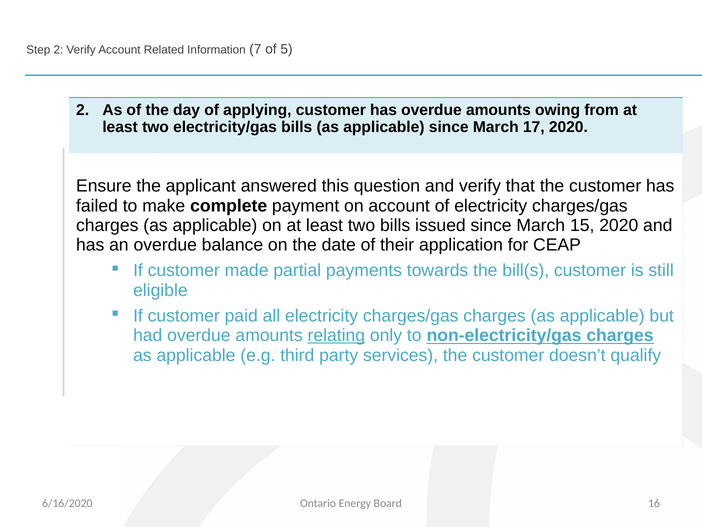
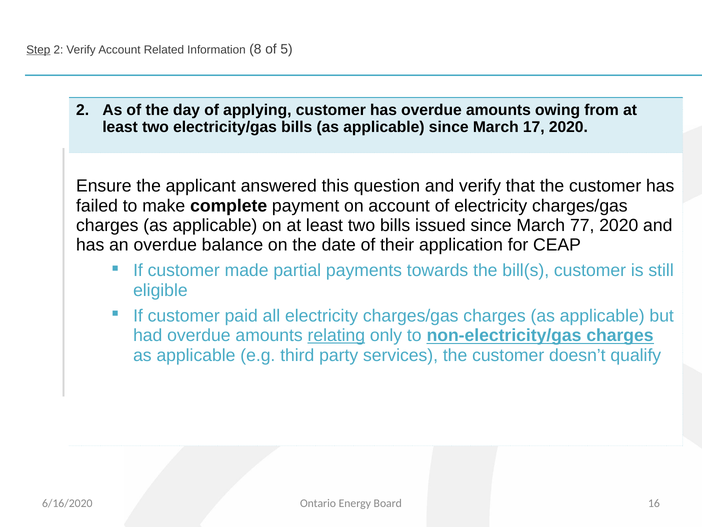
Step underline: none -> present (38, 50)
7: 7 -> 8 (255, 49)
15: 15 -> 77 (582, 225)
